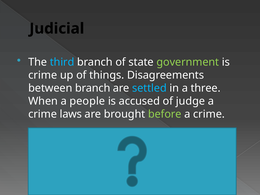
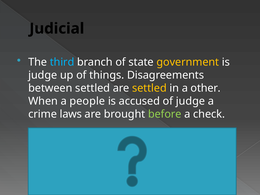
government colour: light green -> yellow (188, 62)
crime: crime -> judge (43, 75)
between branch: branch -> settled (93, 88)
settled colour: light blue -> yellow (149, 88)
three: three -> other (206, 88)
crime: crime -> check (209, 114)
